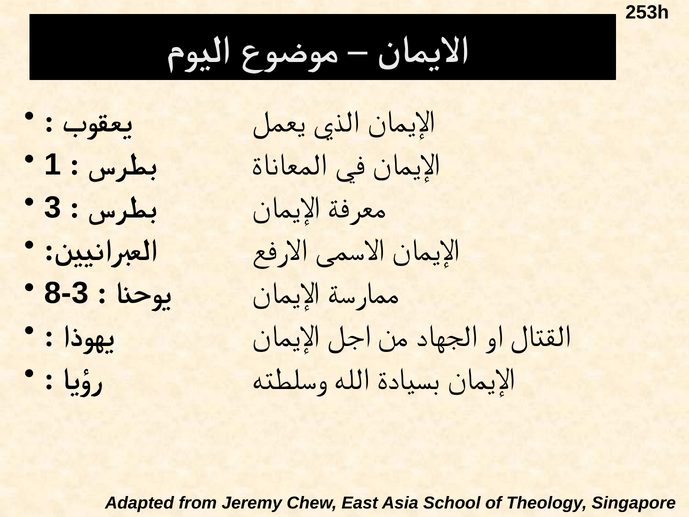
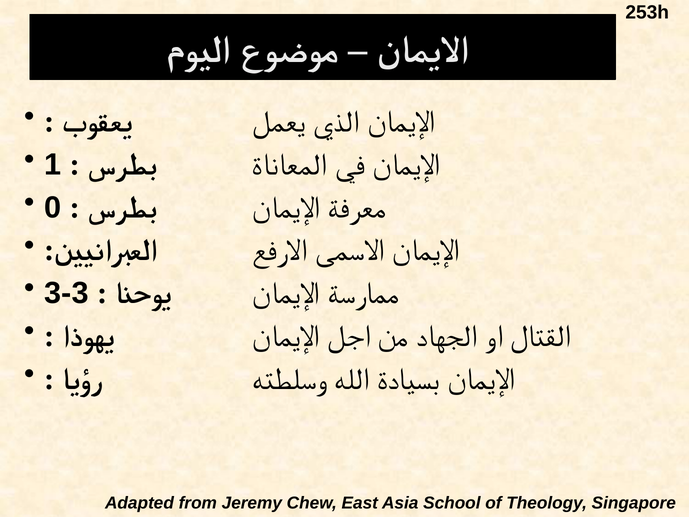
3: 3 -> 0 (53, 207)
8-3: 8-3 -> 3-3 (66, 293)
